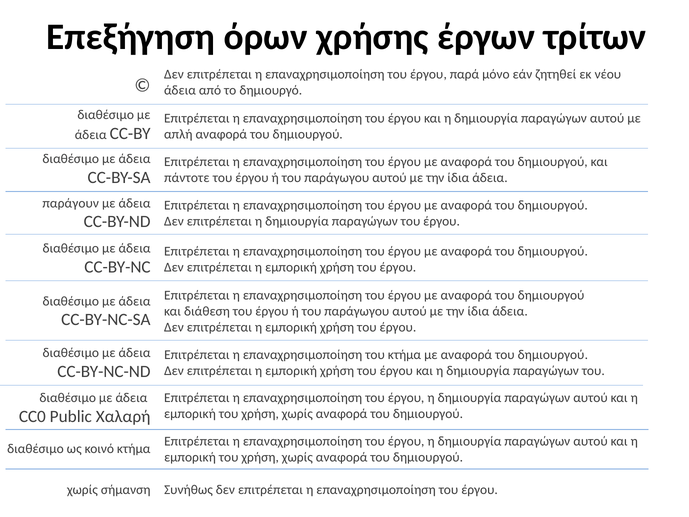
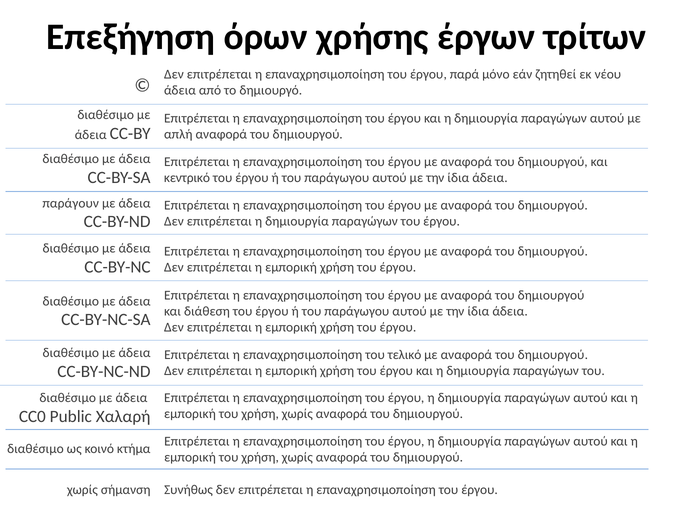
πάντοτε: πάντοτε -> κεντρικό (187, 178)
του κτήμα: κτήμα -> τελικό (405, 355)
